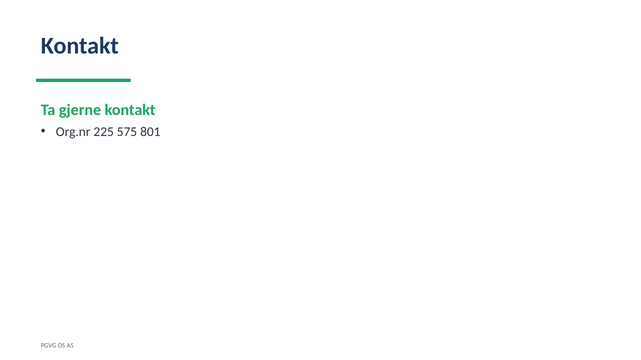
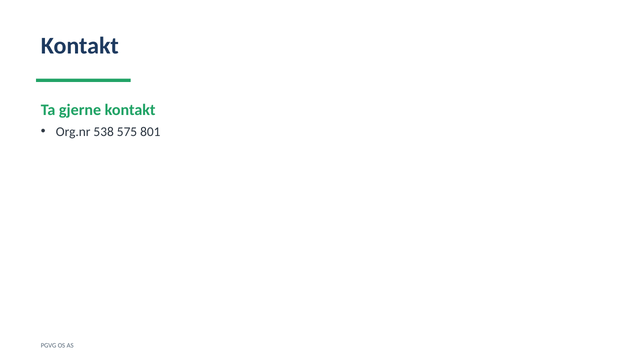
225: 225 -> 538 (104, 132)
